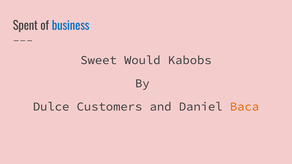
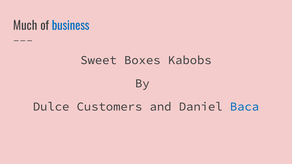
Spent: Spent -> Much (25, 26)
Would: Would -> Boxes (142, 60)
Baca colour: orange -> blue (244, 107)
